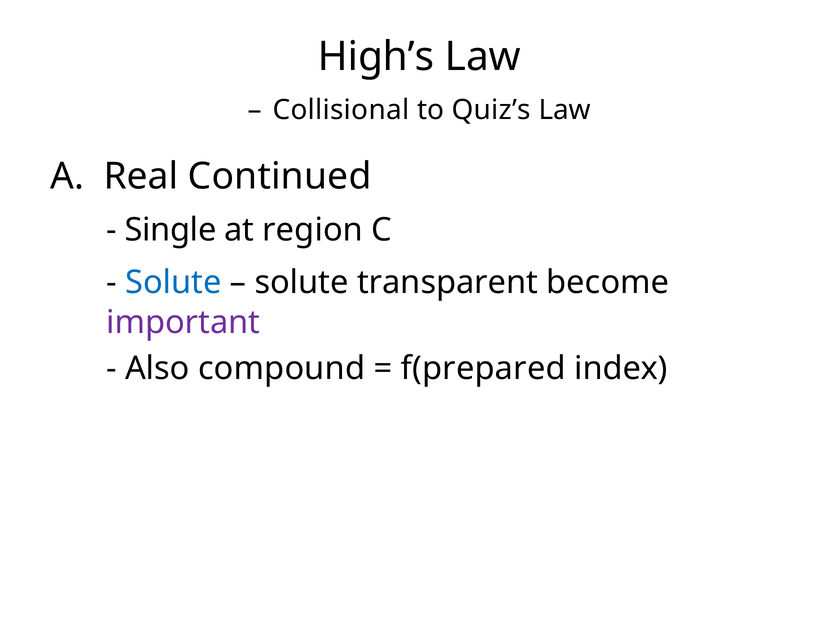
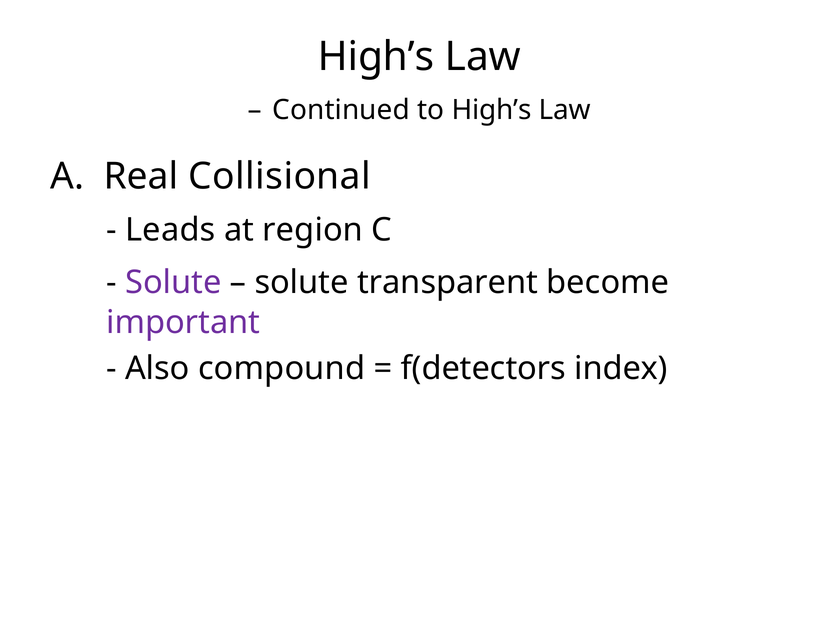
Collisional: Collisional -> Continued (341, 110)
to Quiz’s: Quiz’s -> High’s (492, 110)
Continued: Continued -> Collisional (280, 176)
Single: Single -> Leads (170, 230)
Solute colour: blue -> purple (173, 282)
f(prepared: f(prepared -> f(detectors (483, 368)
